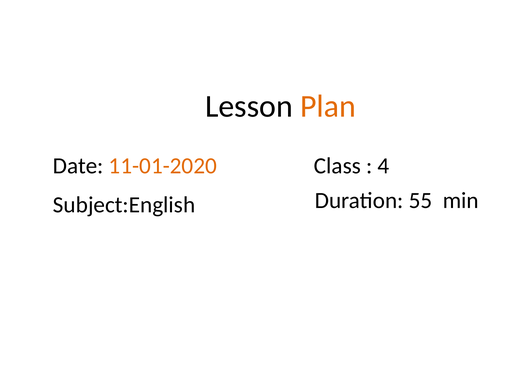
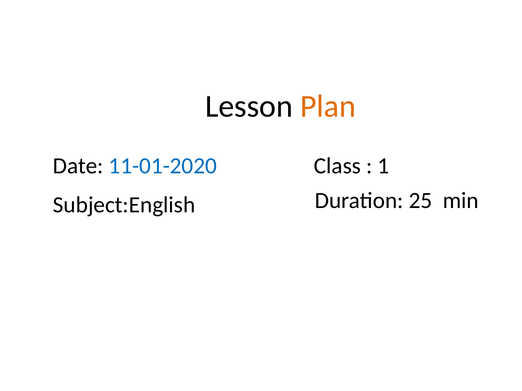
11-01-2020 colour: orange -> blue (163, 166)
4: 4 -> 1 (383, 166)
55: 55 -> 25 (420, 201)
